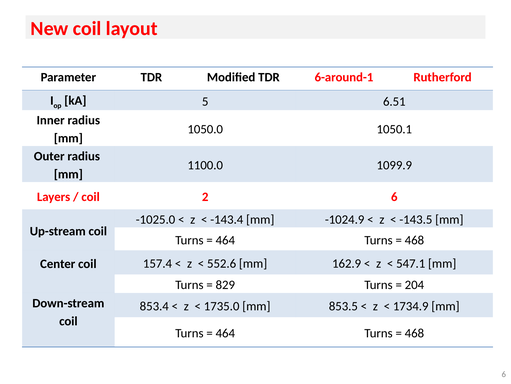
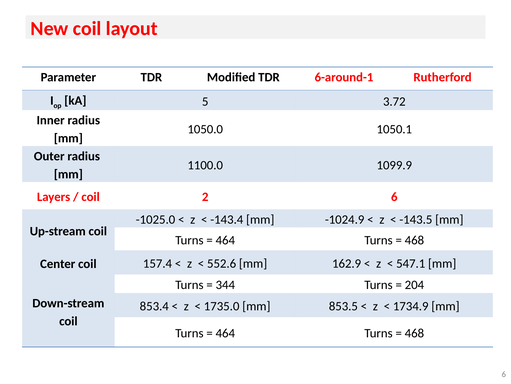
6.51: 6.51 -> 3.72 (394, 101)
829: 829 -> 344 (225, 284)
